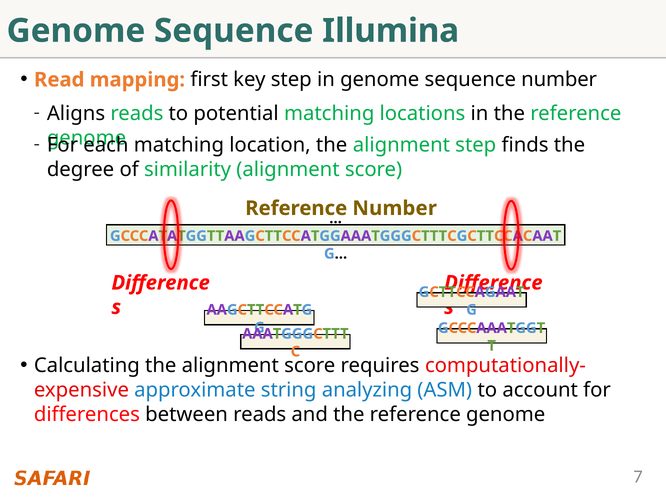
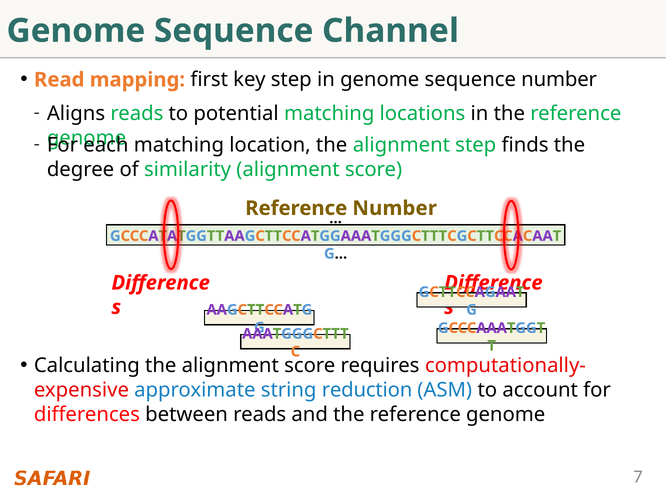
Illumina: Illumina -> Channel (390, 31)
analyzing: analyzing -> reduction (367, 390)
